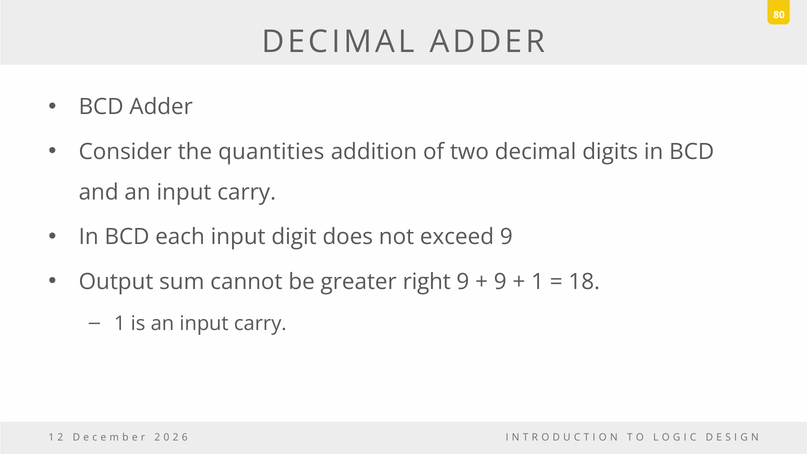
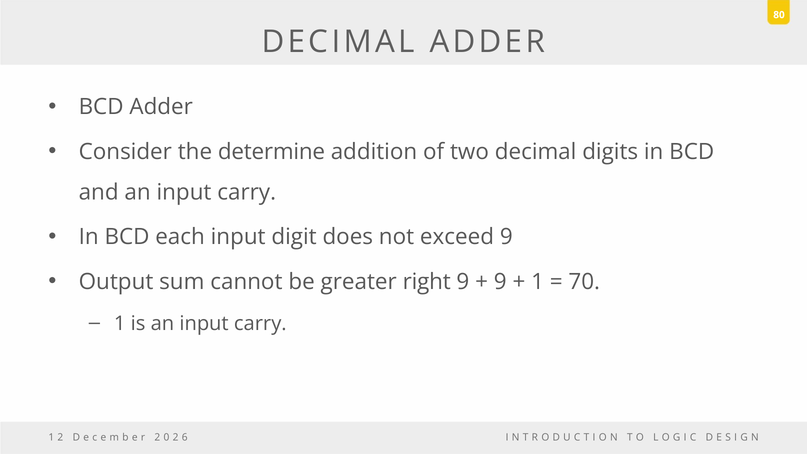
quantities: quantities -> determine (272, 152)
18: 18 -> 70 (584, 282)
